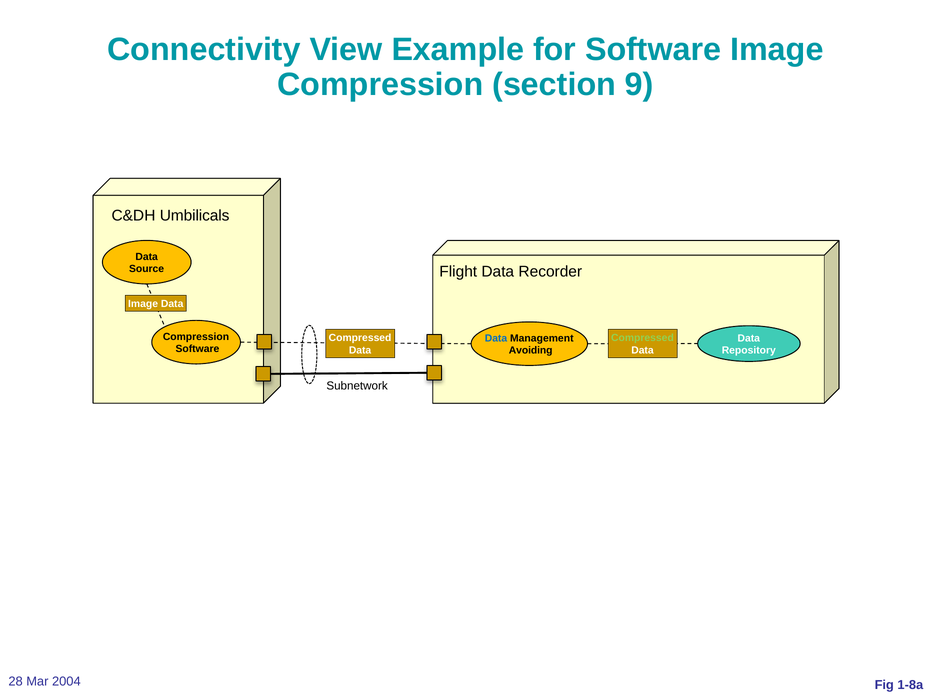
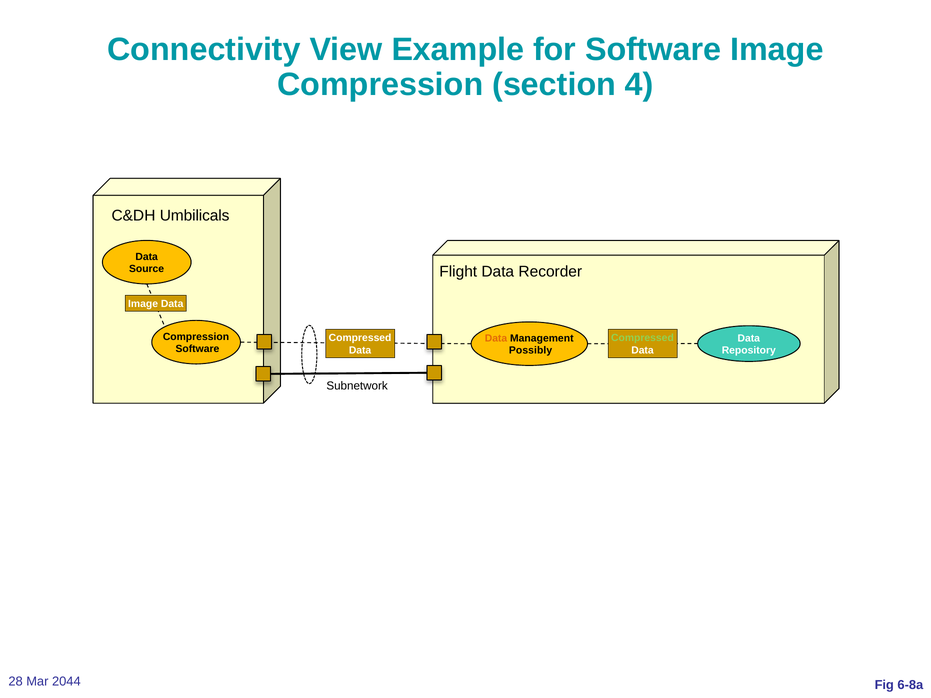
9: 9 -> 4 (639, 85)
Data colour: blue -> orange (496, 338)
Avoiding: Avoiding -> Possibly (531, 351)
2004: 2004 -> 2044 (66, 682)
1-8a: 1-8a -> 6-8a (910, 685)
